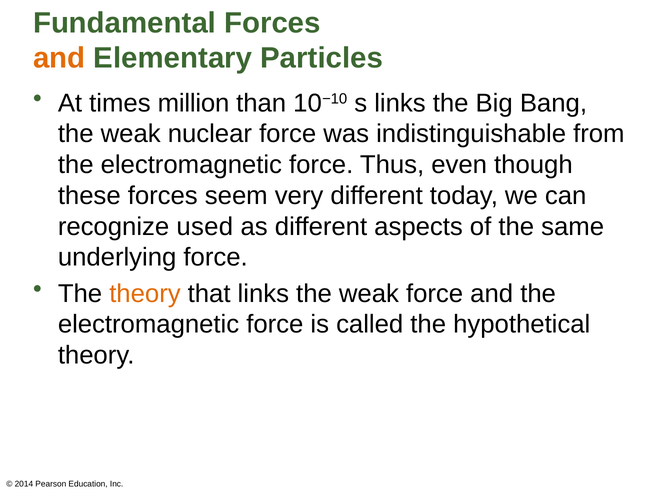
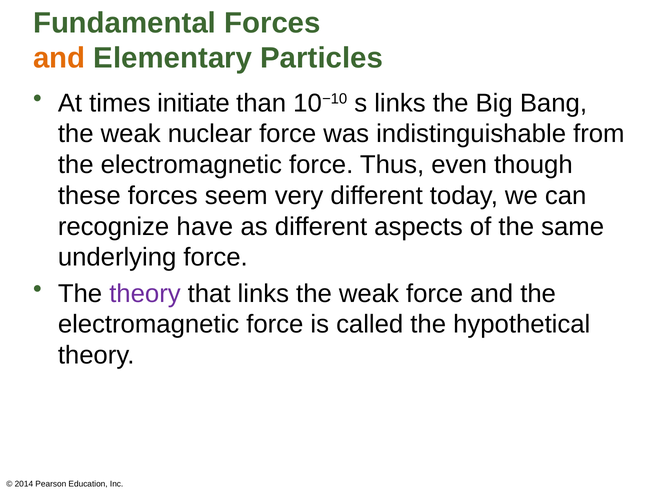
million: million -> initiate (194, 103)
used: used -> have (205, 227)
theory colour: orange -> purple (145, 294)
